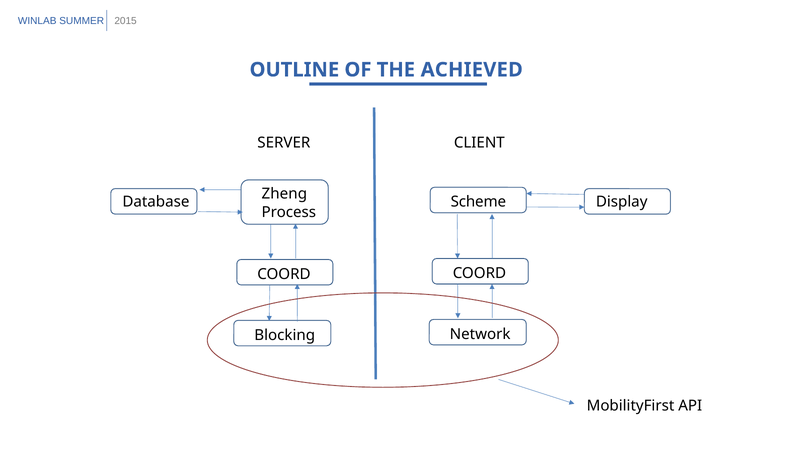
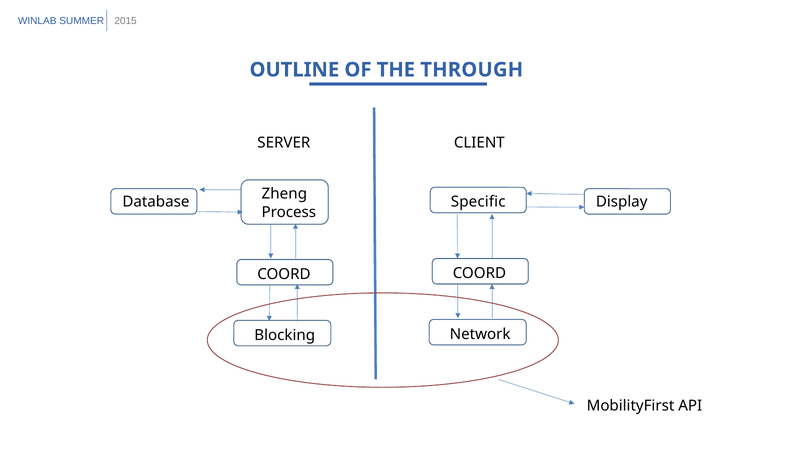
ACHIEVED: ACHIEVED -> THROUGH (472, 70)
Scheme: Scheme -> Specific (478, 202)
